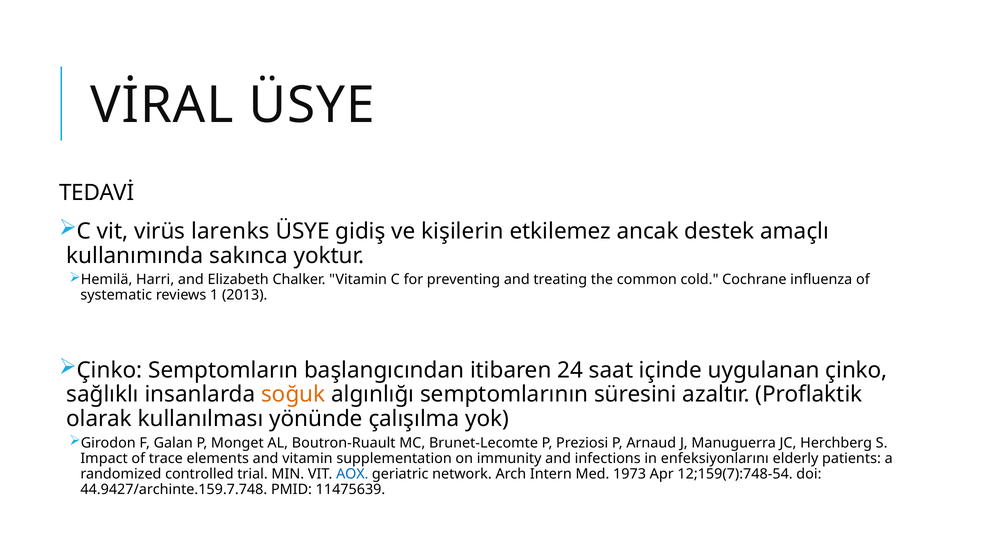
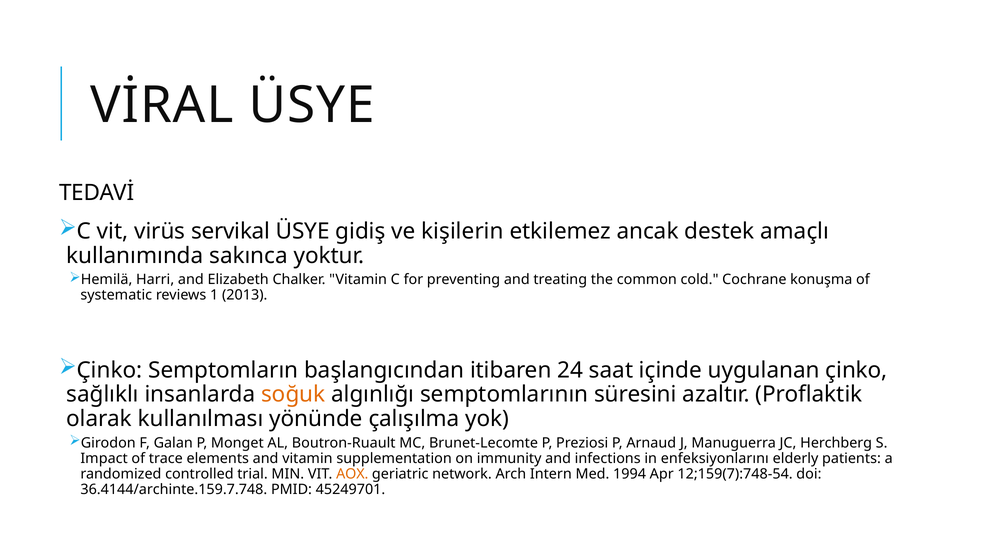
larenks: larenks -> servikal (231, 232)
influenza: influenza -> konuşma (821, 280)
AOX colour: blue -> orange (352, 474)
1973: 1973 -> 1994 (630, 474)
44.9427/archinte.159.7.748: 44.9427/archinte.159.7.748 -> 36.4144/archinte.159.7.748 (174, 490)
11475639: 11475639 -> 45249701 (351, 490)
